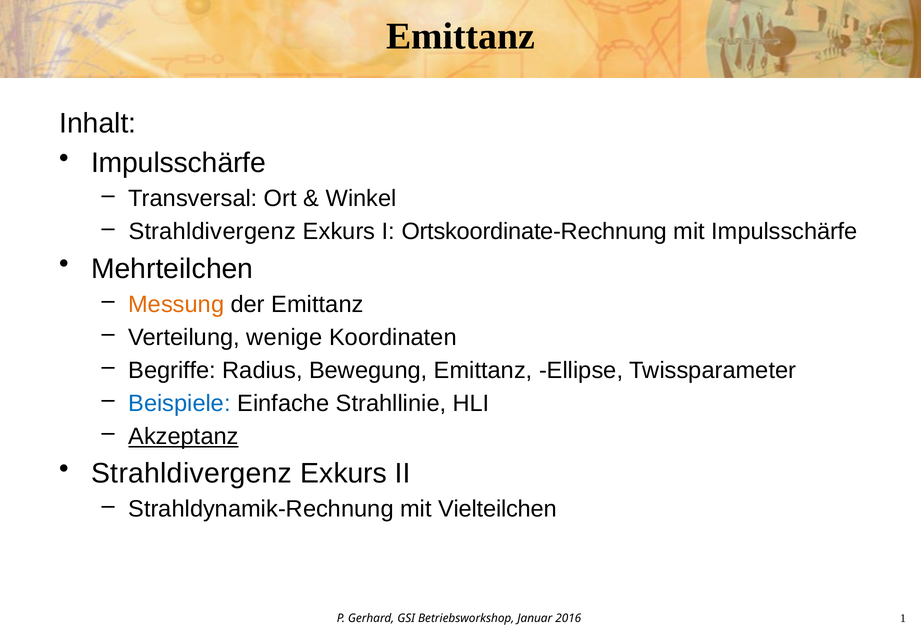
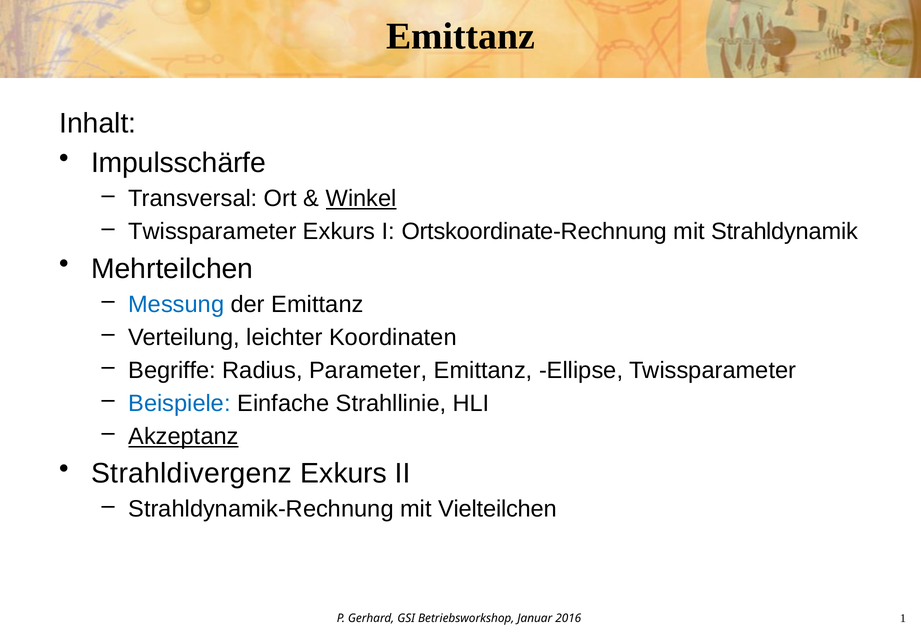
Winkel underline: none -> present (361, 199)
Strahldivergenz: Strahldivergenz -> Twissparameter (212, 232)
mit Impulsschärfe: Impulsschärfe -> Strahldynamik (785, 232)
Messung colour: orange -> blue (176, 305)
wenige: wenige -> leichter (285, 338)
Bewegung: Bewegung -> Parameter (368, 371)
